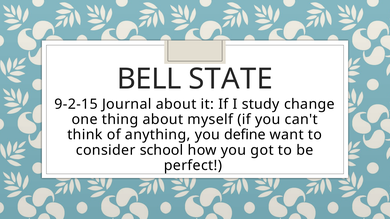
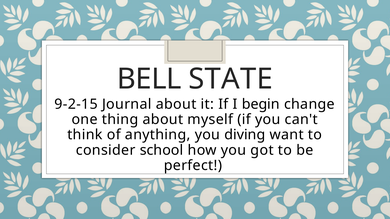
study: study -> begin (261, 104)
define: define -> diving (245, 135)
